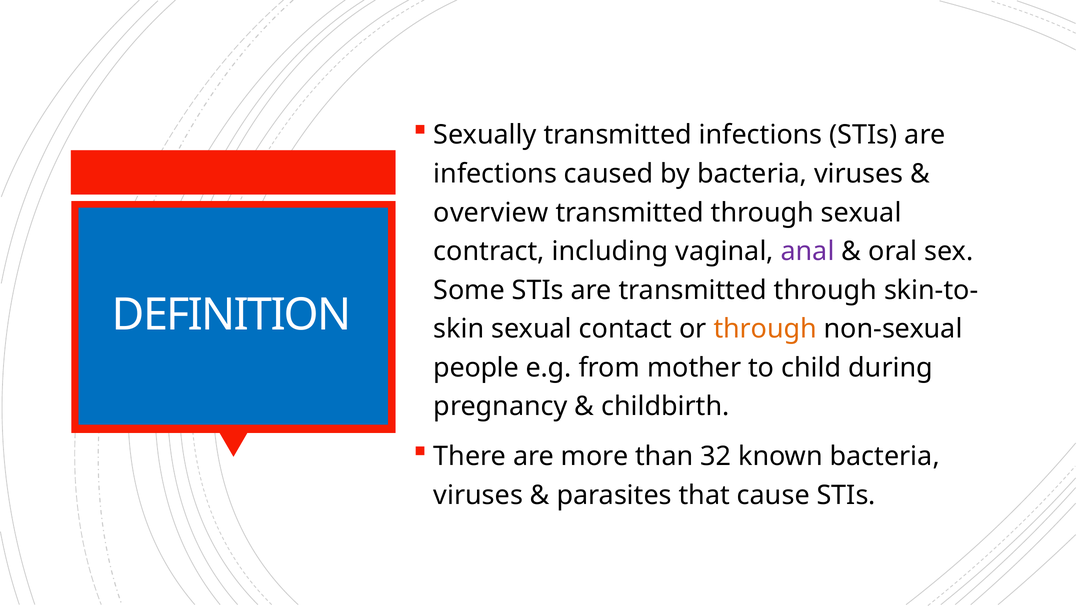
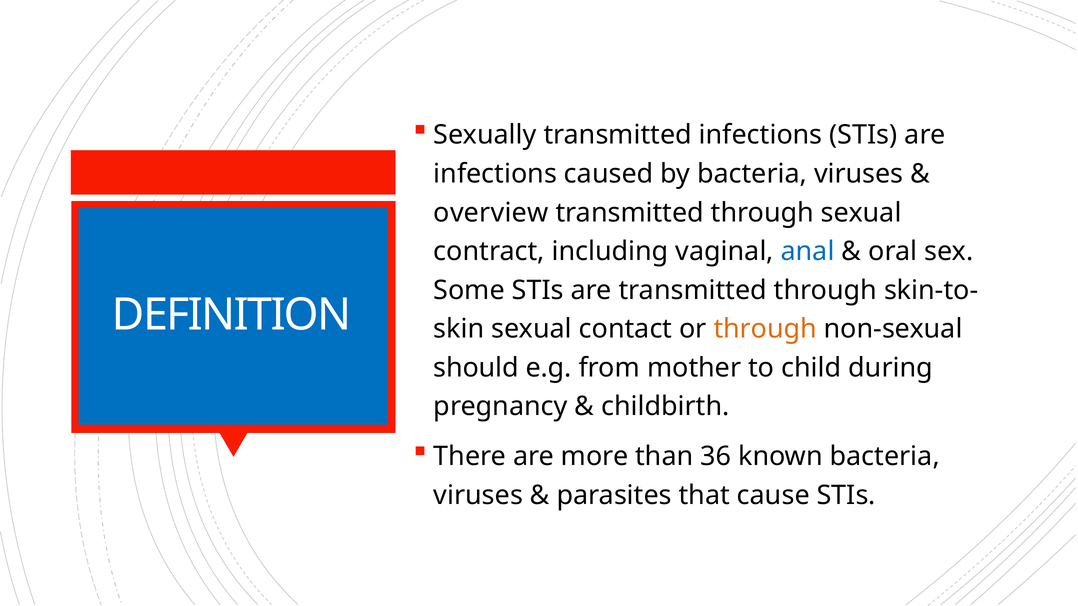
anal colour: purple -> blue (808, 252)
people: people -> should (476, 368)
32: 32 -> 36 (716, 457)
